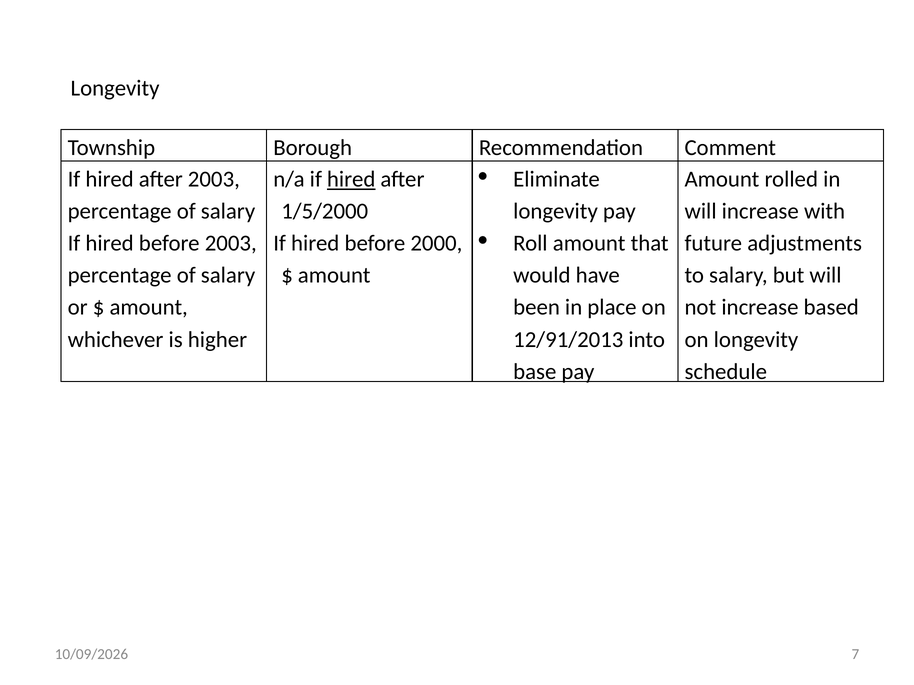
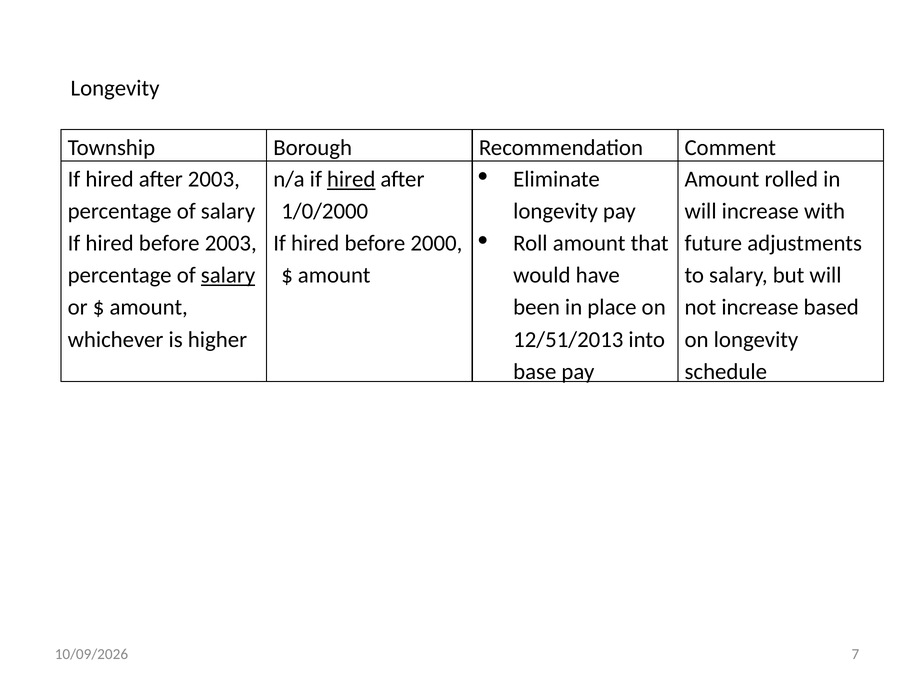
1/5/2000: 1/5/2000 -> 1/0/2000 (325, 211)
salary underline: none -> present (228, 276)
12/91/2013: 12/91/2013 -> 12/51/2013 (568, 340)
